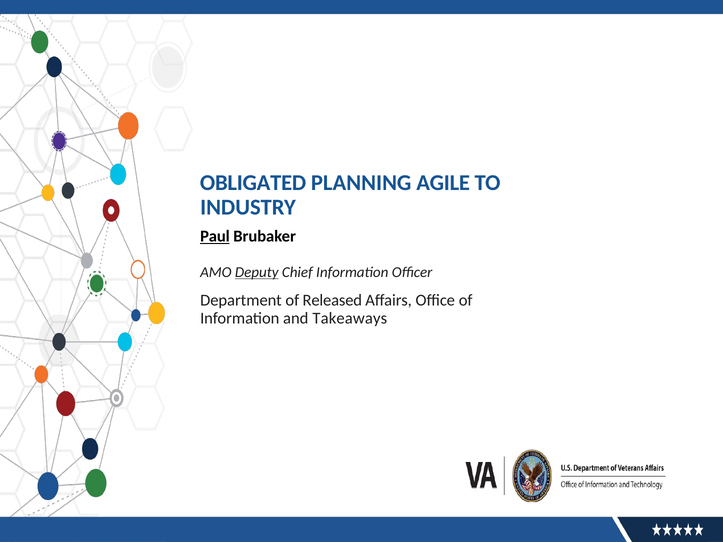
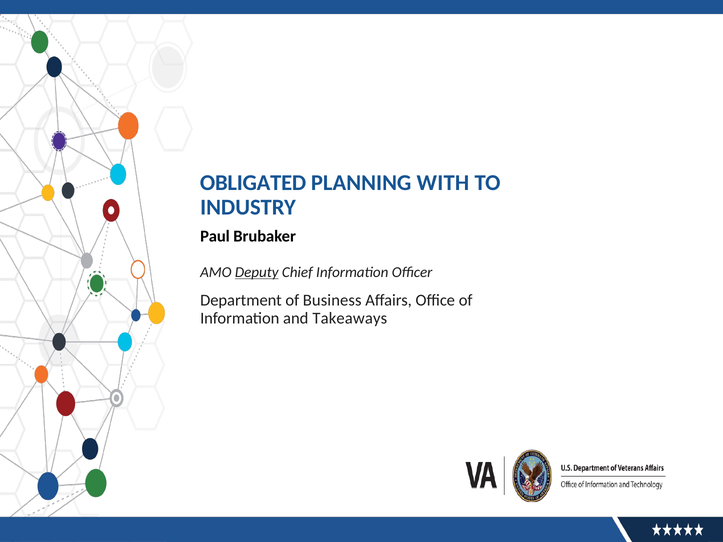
AGILE: AGILE -> WITH (443, 183)
Paul underline: present -> none (215, 236)
Released: Released -> Business (332, 301)
